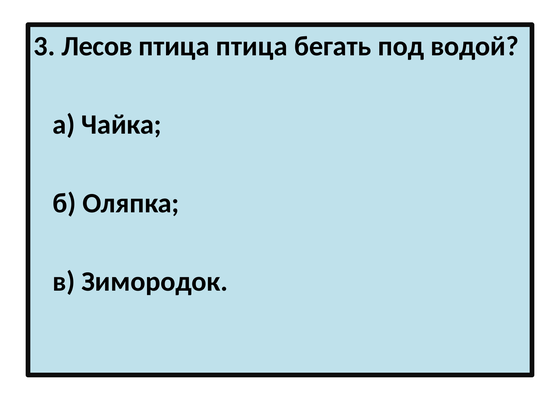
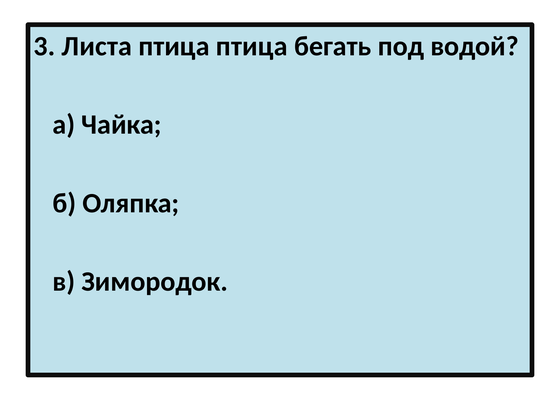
Лесов: Лесов -> Листа (97, 46)
